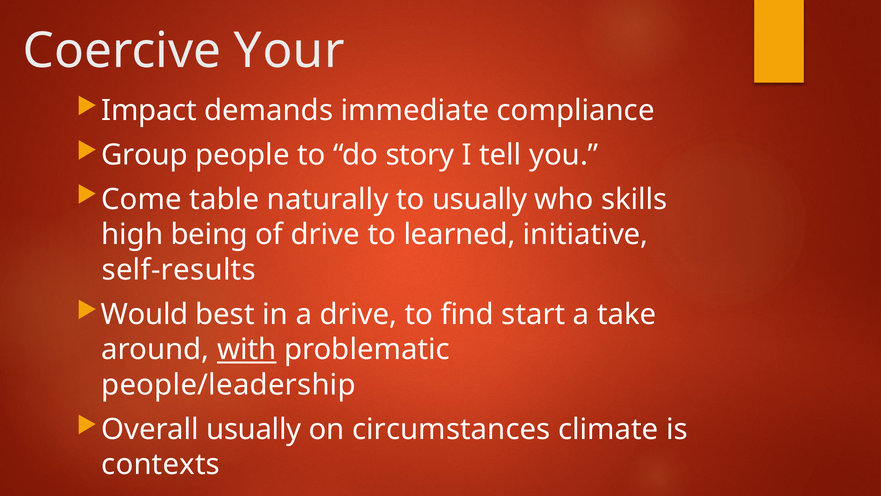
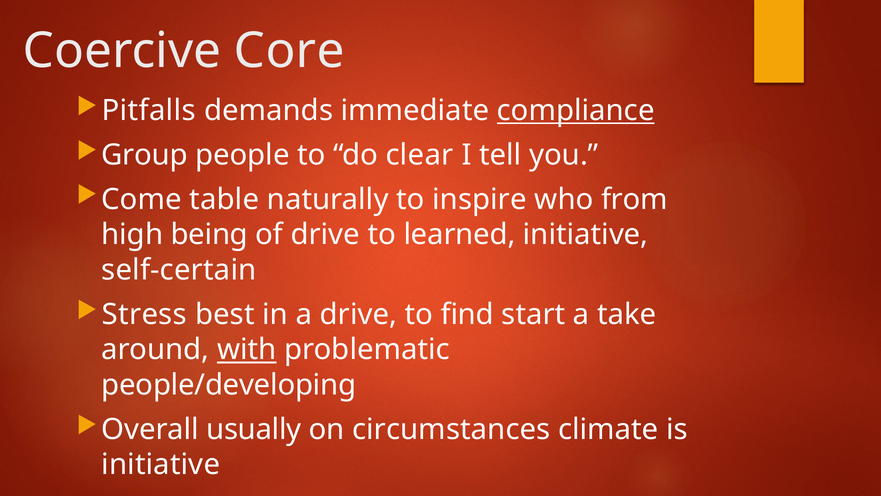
Your: Your -> Core (289, 51)
Impact: Impact -> Pitfalls (149, 110)
compliance underline: none -> present (576, 110)
story: story -> clear (420, 155)
to usually: usually -> inspire (479, 199)
skills: skills -> from (634, 199)
self-results: self-results -> self-certain (179, 270)
Would: Would -> Stress (144, 314)
people/leadership: people/leadership -> people/developing (229, 385)
contexts: contexts -> initiative (161, 464)
